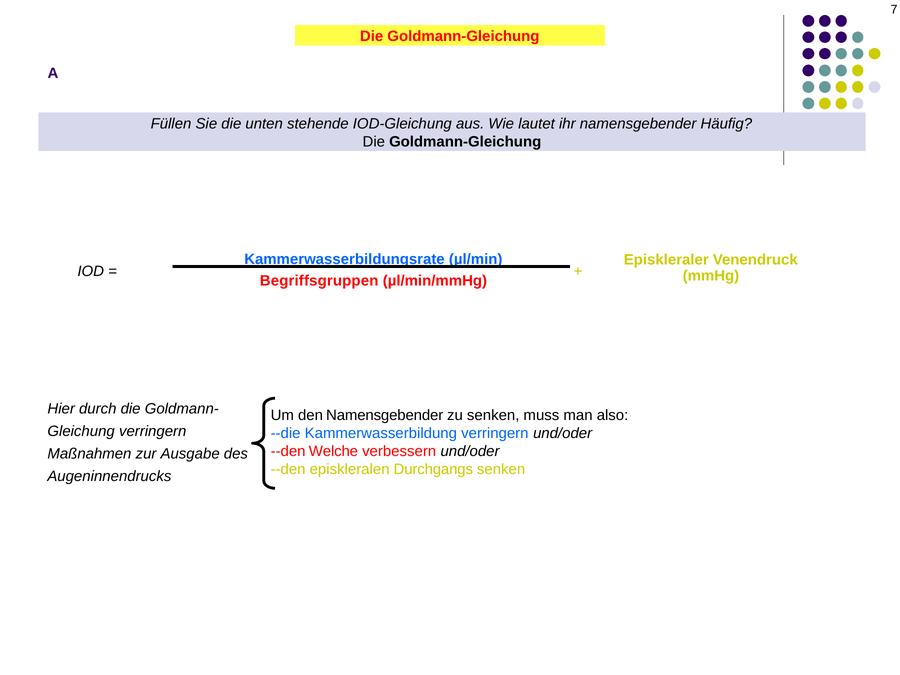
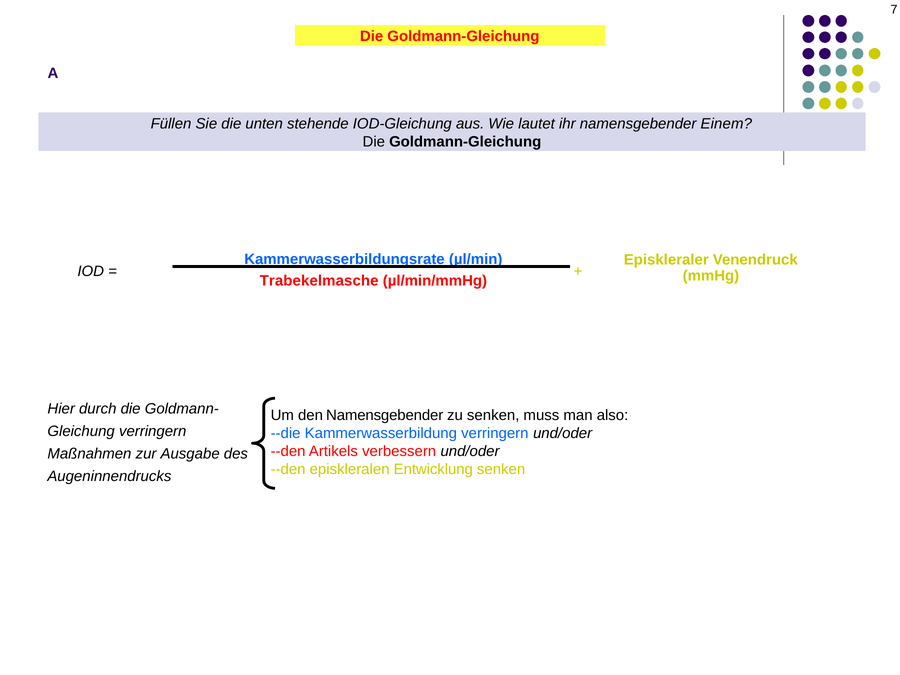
namensgebender Häufig: Häufig -> Einem (726, 124)
Begriffsgruppen: Begriffsgruppen -> Trabekelmasche (319, 281)
Welche: Welche -> Artikels (333, 451)
Durchgangs: Durchgangs -> Entwicklung (433, 469)
